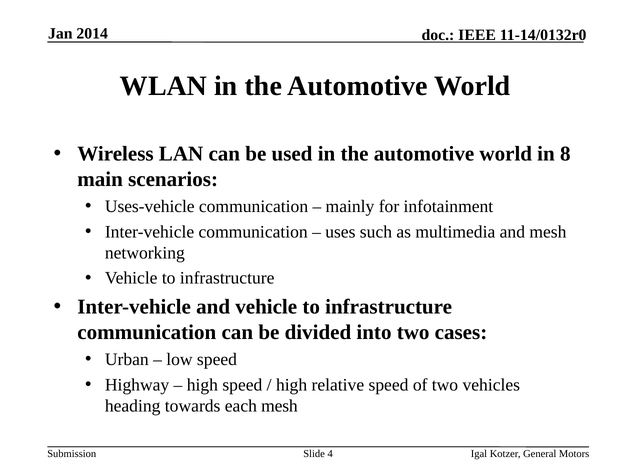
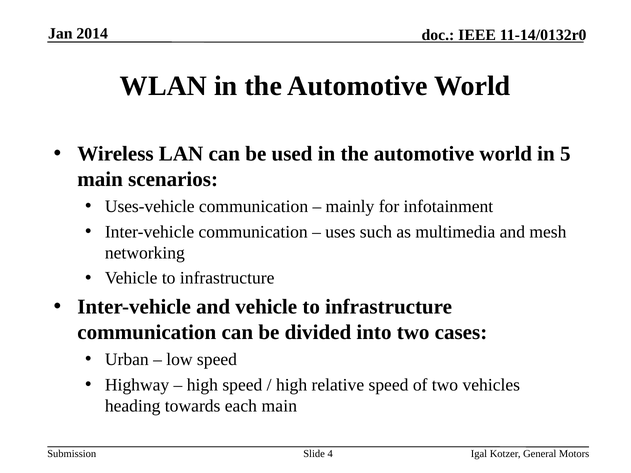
8: 8 -> 5 (565, 154)
each mesh: mesh -> main (279, 406)
